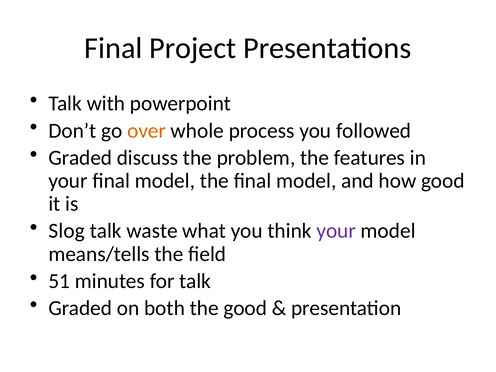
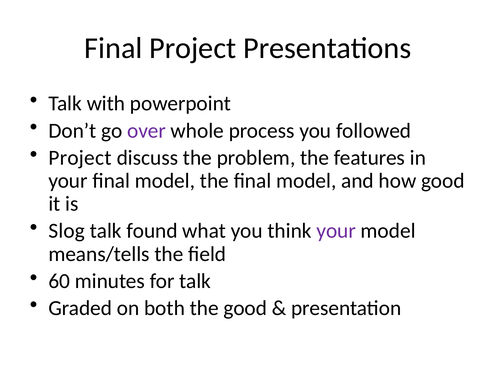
over colour: orange -> purple (147, 131)
Graded: Graded -> Project (80, 158)
waste: waste -> found (152, 231)
51: 51 -> 60 (59, 281)
